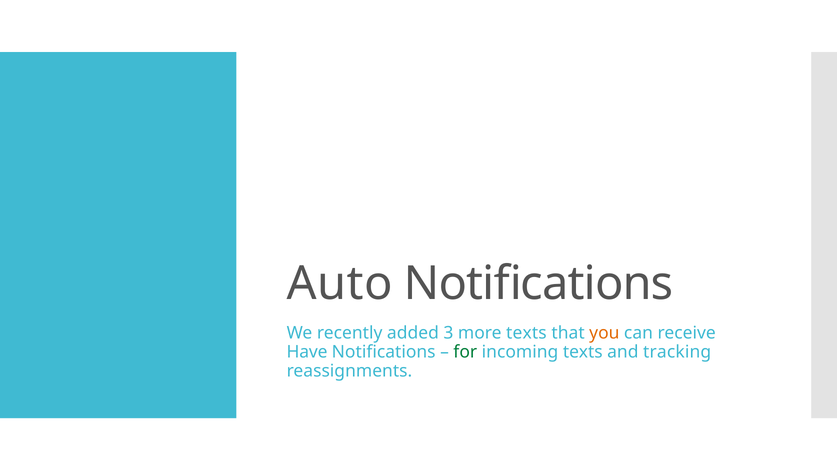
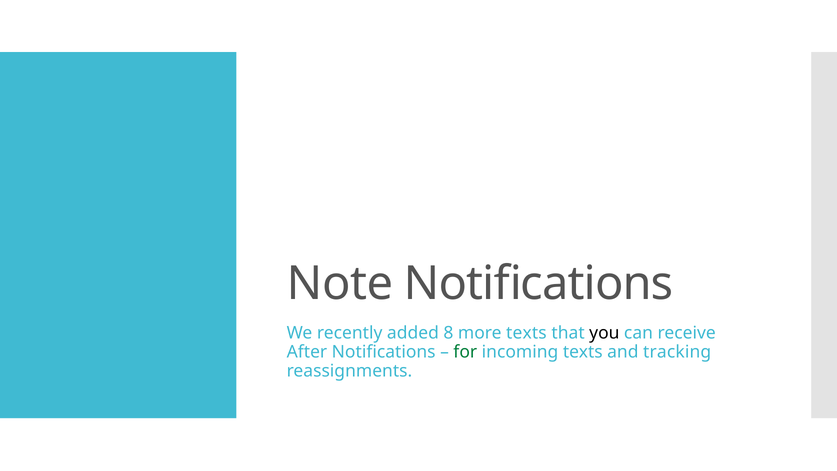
Auto: Auto -> Note (340, 284)
3: 3 -> 8 (448, 333)
you colour: orange -> black (604, 333)
Have: Have -> After (307, 352)
